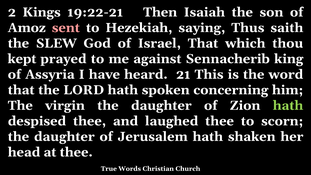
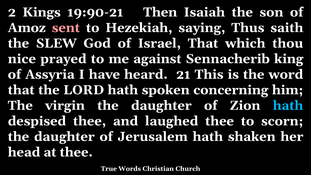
19:22-21: 19:22-21 -> 19:90-21 (95, 12)
kept: kept -> nice (22, 59)
hath colour: light green -> light blue (288, 105)
